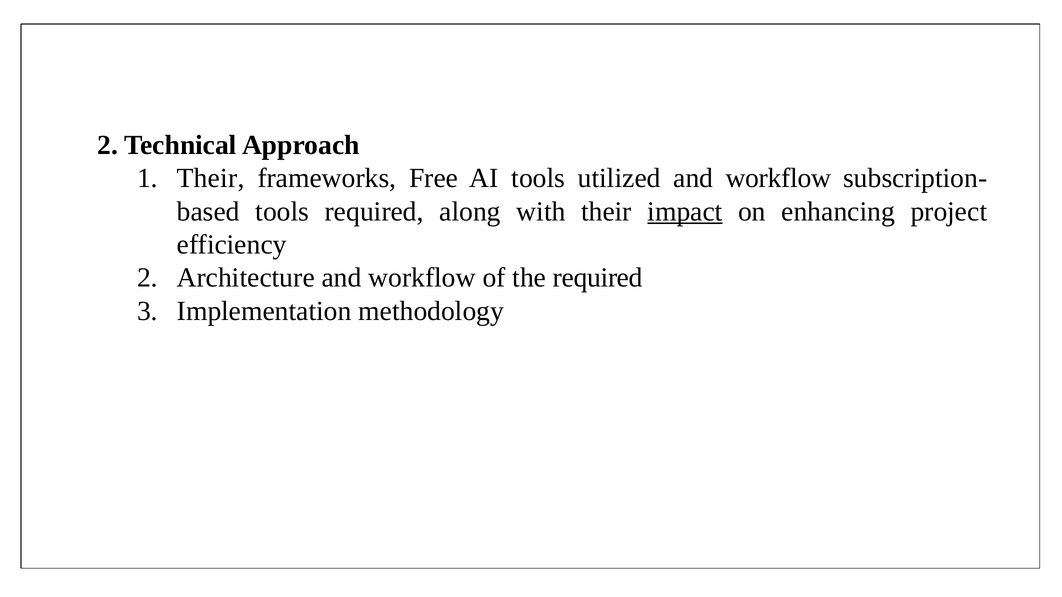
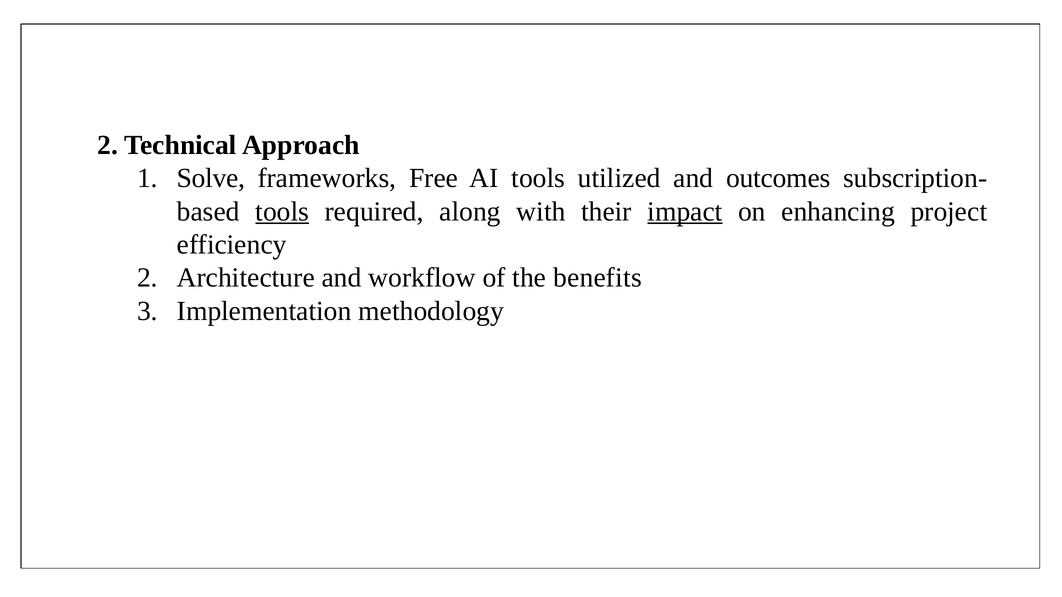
Their: Their -> Solve (211, 178)
utilized and workflow: workflow -> outcomes (778, 178)
tools underline: none -> present (282, 212)
the required: required -> benefits (597, 278)
